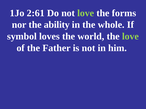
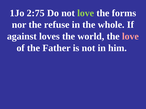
2:61: 2:61 -> 2:75 (36, 13)
ability: ability -> refuse (57, 25)
symbol: symbol -> against (22, 36)
love colour: light green -> pink (130, 36)
